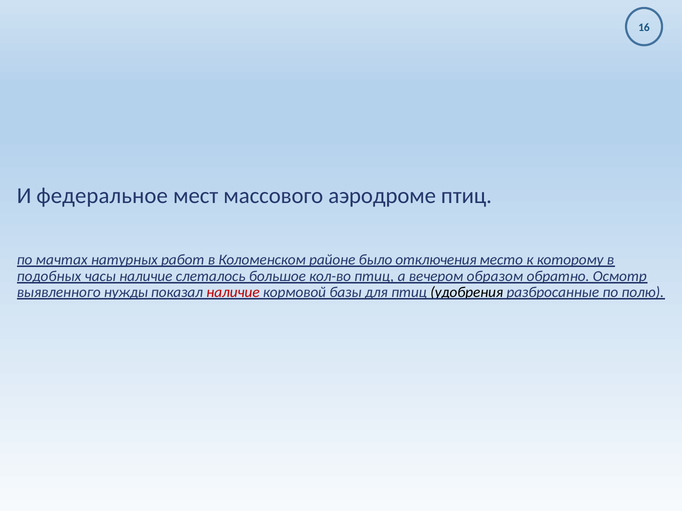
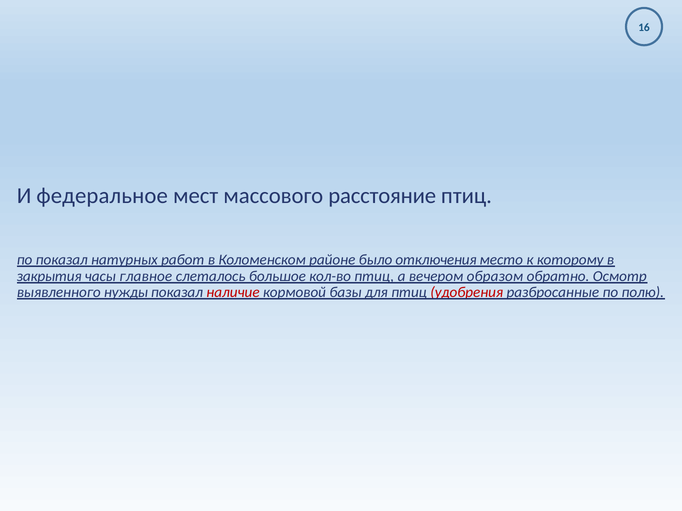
аэродроме: аэродроме -> расстояние (382, 196)
по мачтах: мачтах -> показал (62, 260)
подобных: подобных -> закрытия (49, 276)
часы наличие: наличие -> главное (146, 276)
удобрения colour: black -> red (467, 293)
